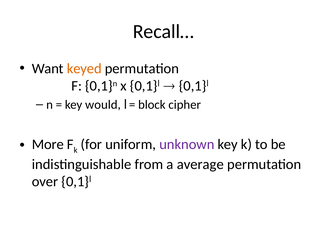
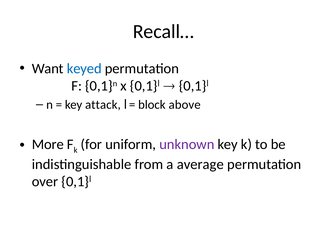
keyed colour: orange -> blue (84, 69)
would: would -> attack (103, 105)
cipher: cipher -> above (185, 105)
